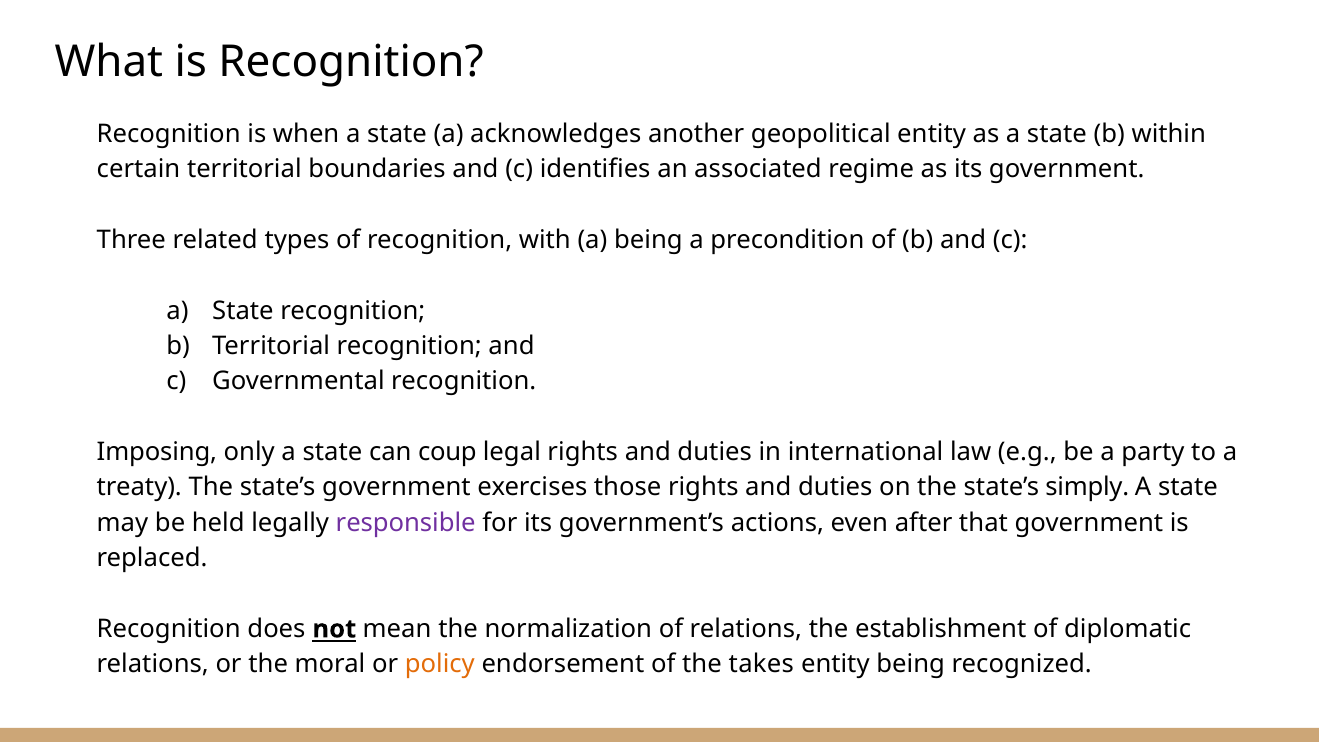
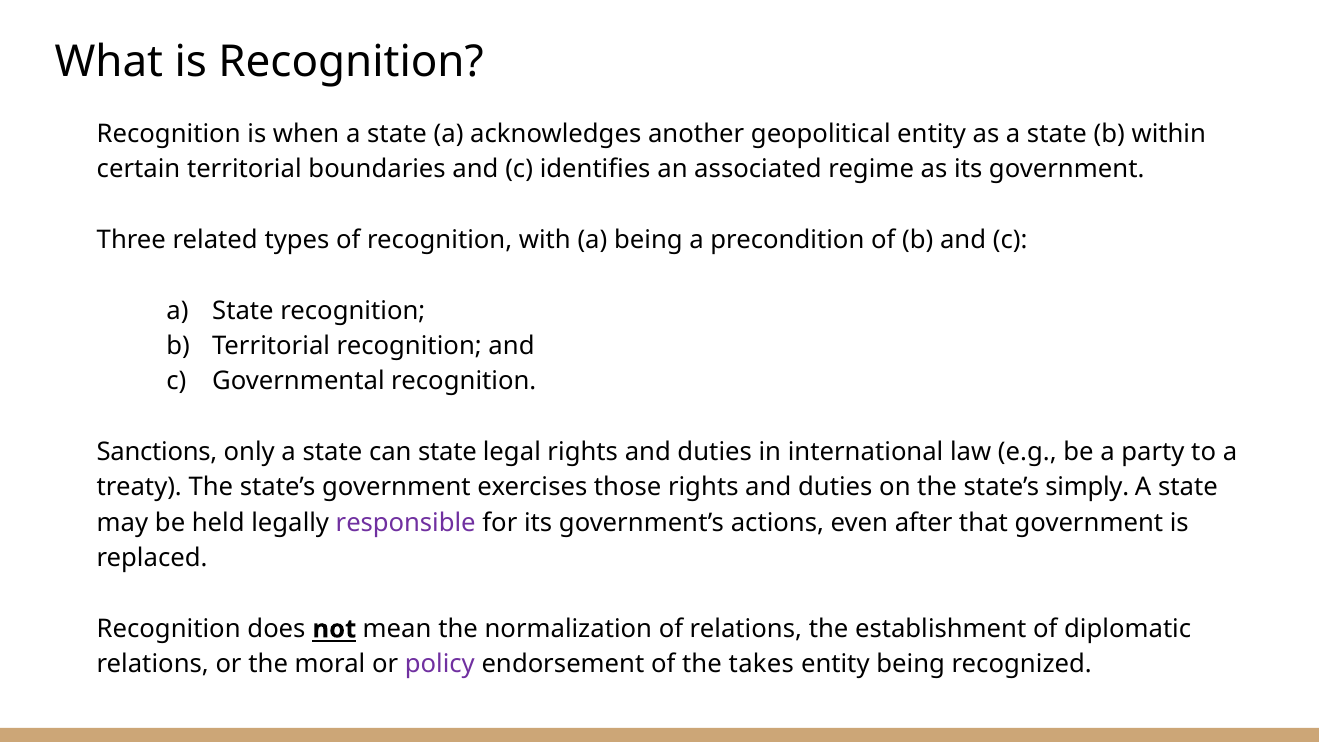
Imposing: Imposing -> Sanctions (157, 452)
can coup: coup -> state (447, 452)
policy colour: orange -> purple (440, 664)
